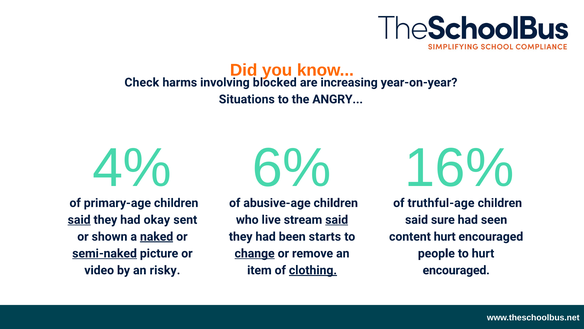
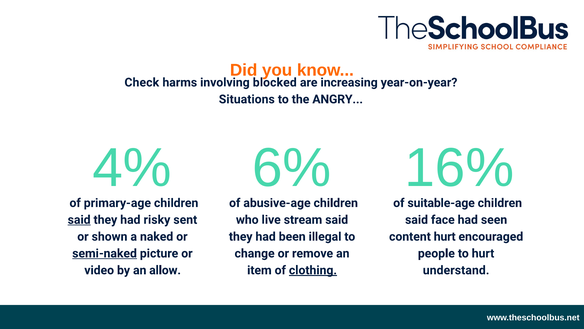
truthful-age: truthful-age -> suitable-age (441, 203)
okay: okay -> risky (157, 219)
said underline: present -> none (337, 219)
sure: sure -> face (443, 219)
naked underline: present -> none (157, 236)
starts: starts -> illegal (325, 236)
change underline: present -> none (255, 253)
risky: risky -> allow (165, 270)
encouraged: encouraged -> understand (456, 270)
